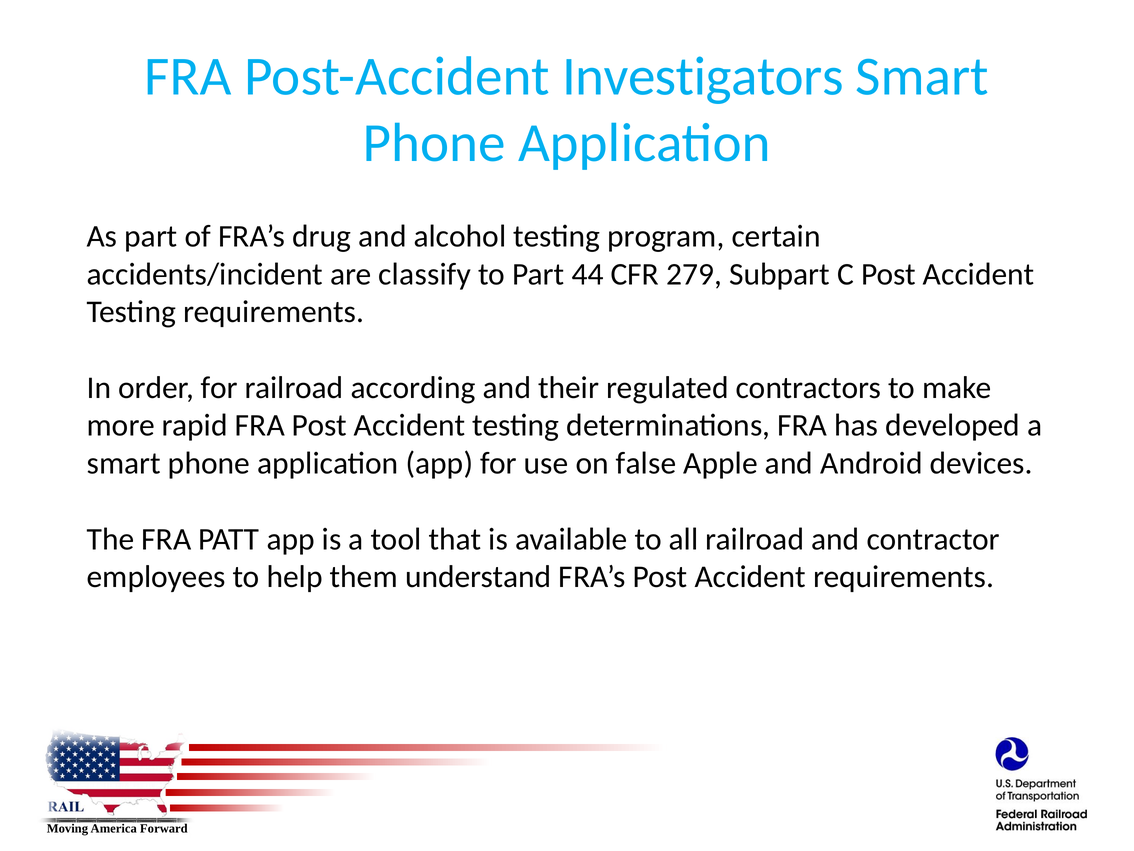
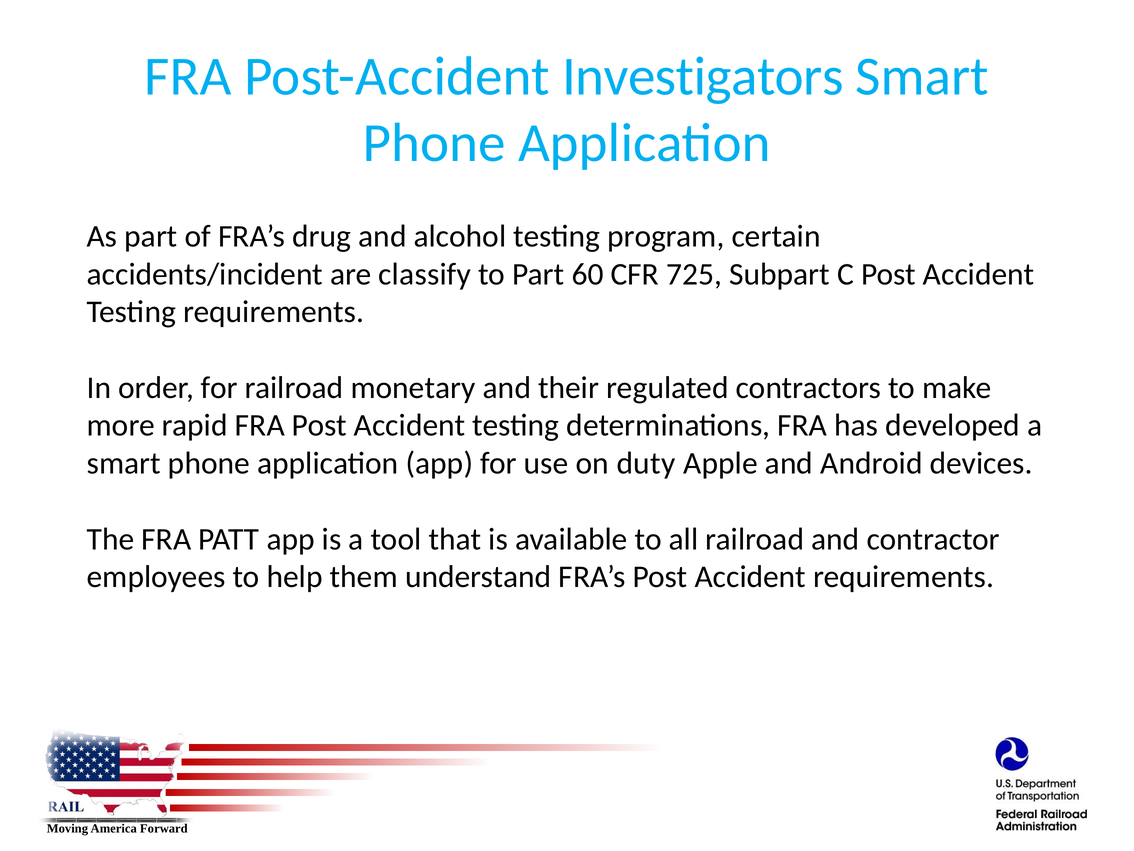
44: 44 -> 60 (588, 274)
279: 279 -> 725 (694, 274)
according: according -> monetary (413, 388)
false: false -> duty (646, 463)
